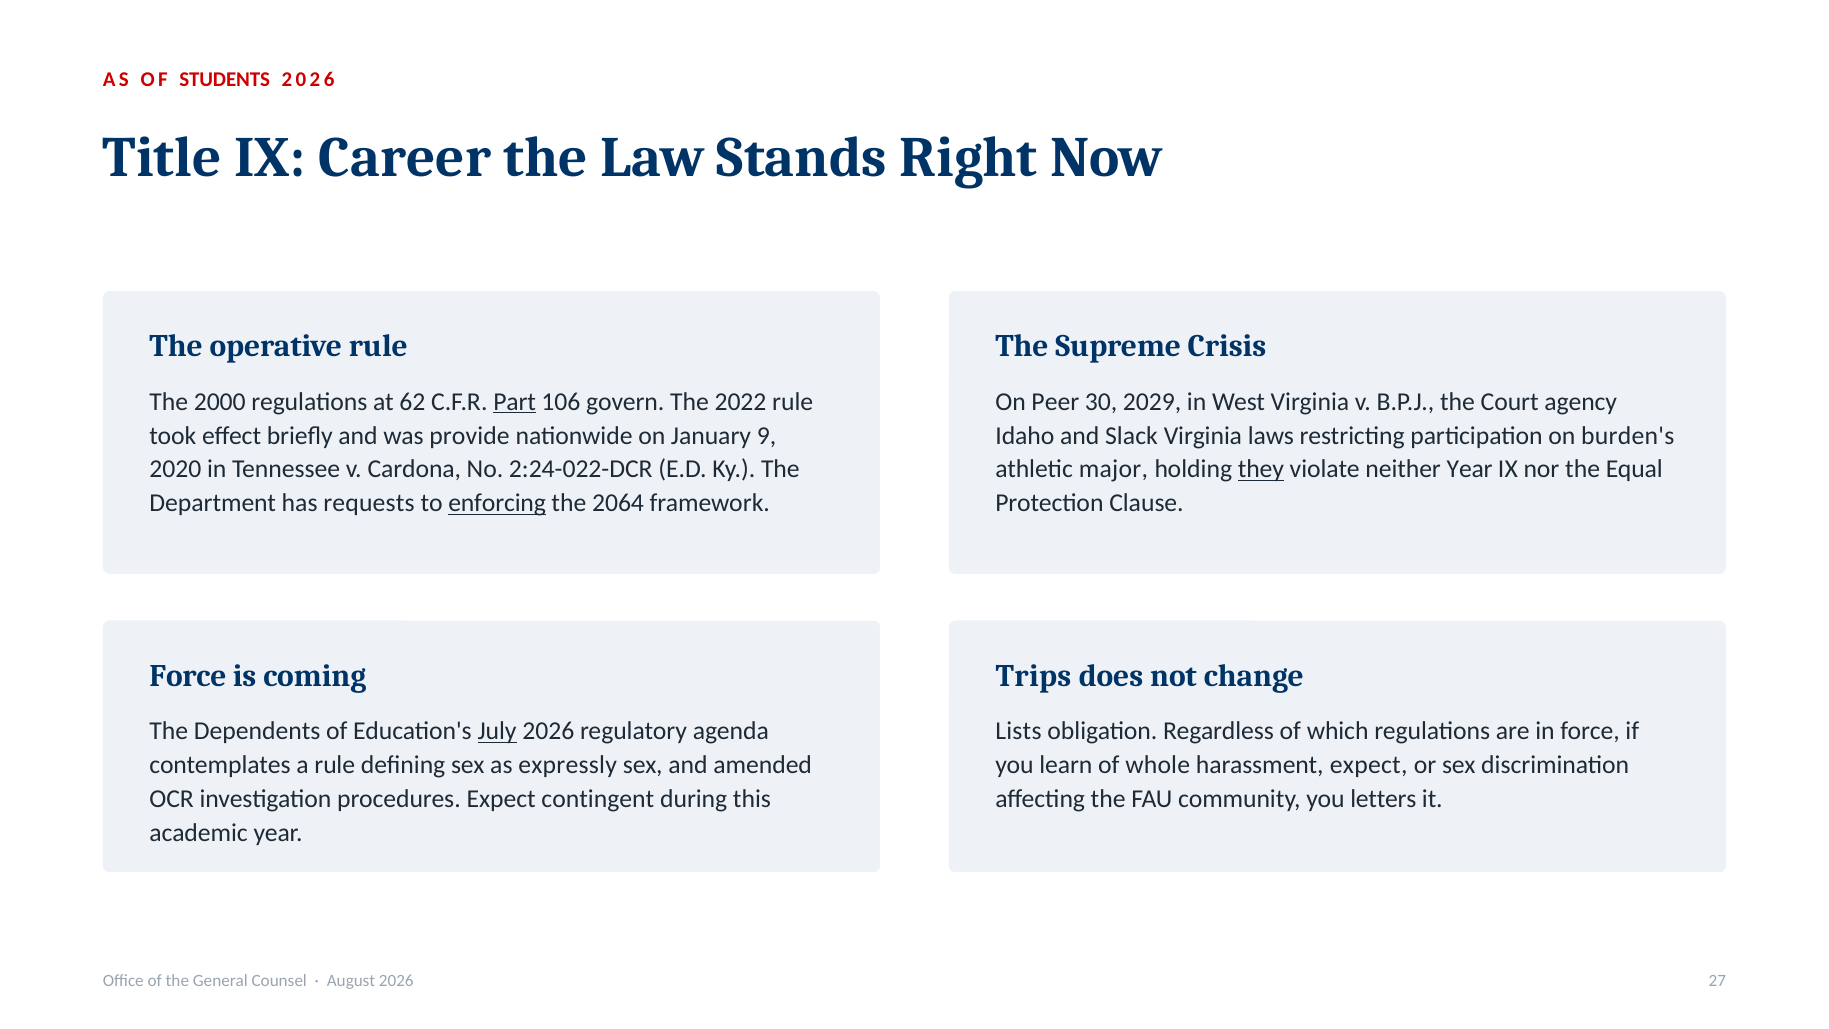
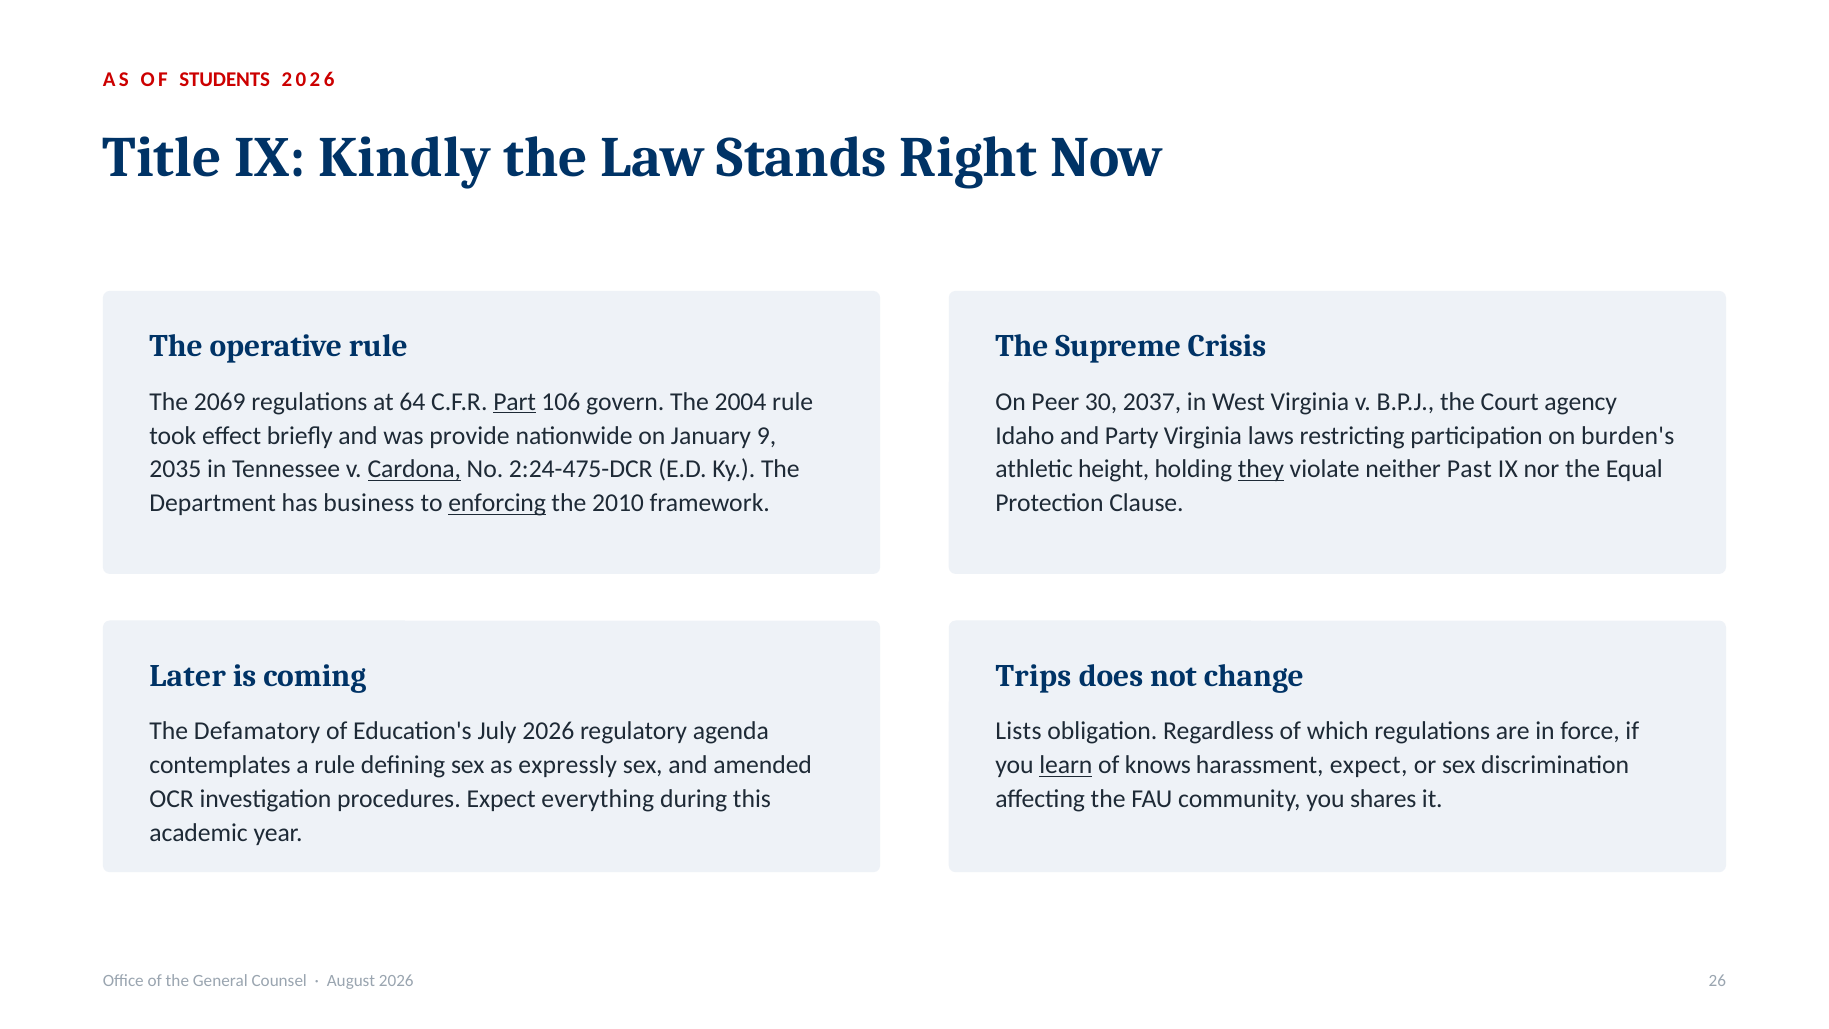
Career: Career -> Kindly (405, 158)
2000: 2000 -> 2069 (220, 402)
62: 62 -> 64 (412, 402)
2022: 2022 -> 2004 (741, 402)
2029: 2029 -> 2037 (1152, 402)
Slack: Slack -> Party (1132, 435)
2020: 2020 -> 2035 (175, 469)
Cardona underline: none -> present (414, 469)
2:24-022-DCR: 2:24-022-DCR -> 2:24-475-DCR (581, 469)
major: major -> height (1114, 469)
neither Year: Year -> Past (1469, 469)
requests: requests -> business (369, 503)
2064: 2064 -> 2010 (618, 503)
Force: Force -> Later (188, 676)
Dependents: Dependents -> Defamatory (257, 731)
July underline: present -> none (497, 731)
learn underline: none -> present (1066, 765)
whole: whole -> knows (1158, 765)
contingent: contingent -> everything (598, 799)
letters: letters -> shares (1383, 799)
27: 27 -> 26 (1717, 981)
